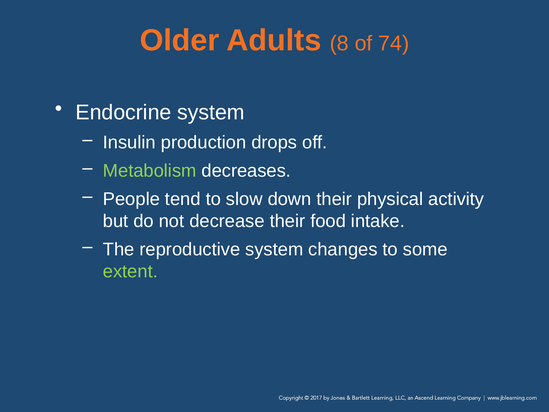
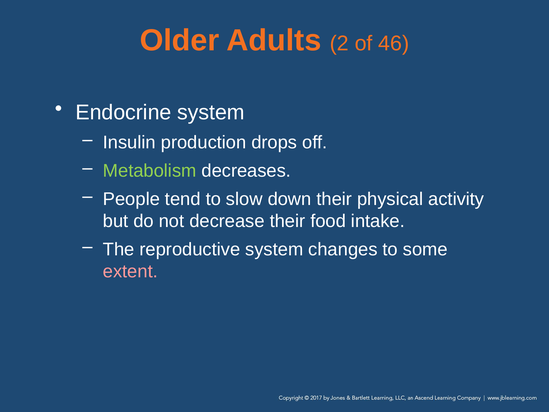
8: 8 -> 2 (339, 43)
74: 74 -> 46 (394, 43)
extent colour: light green -> pink (130, 271)
